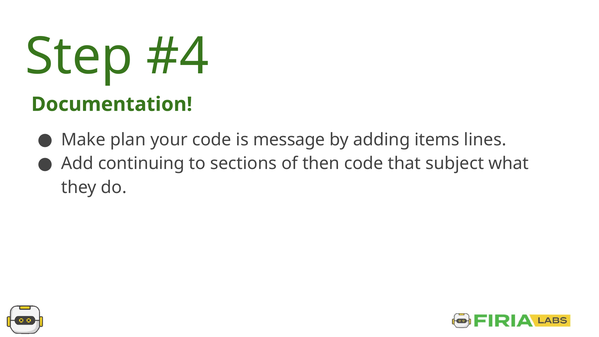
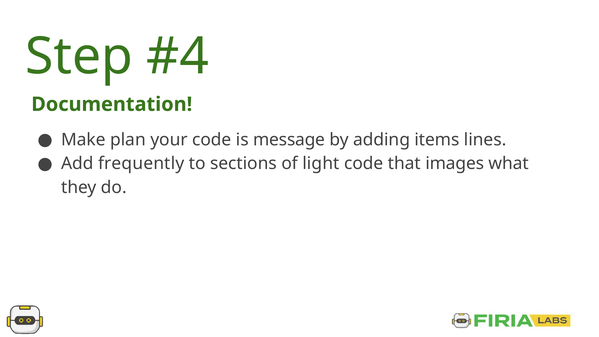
continuing: continuing -> frequently (141, 164)
then: then -> light (321, 164)
subject: subject -> images (455, 164)
